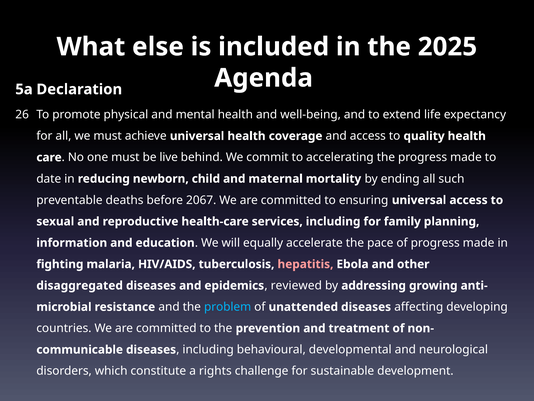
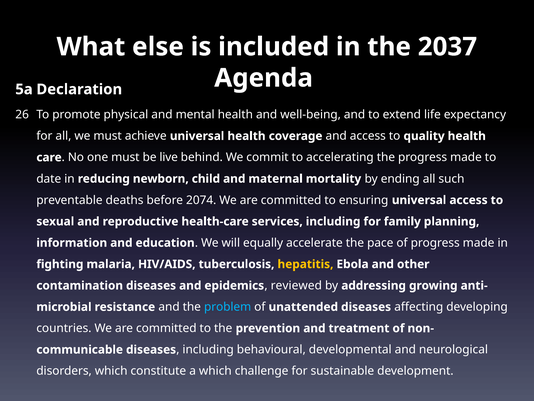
2025: 2025 -> 2037 (447, 47)
2067: 2067 -> 2074 (201, 200)
hepatitis colour: pink -> yellow (305, 264)
disaggregated: disaggregated -> contamination (80, 285)
a rights: rights -> which (215, 371)
